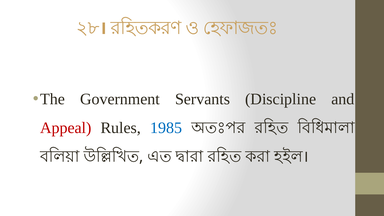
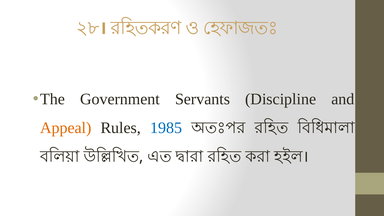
Appeal colour: red -> orange (66, 128)
